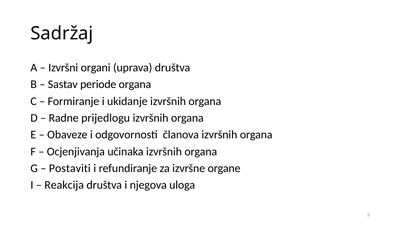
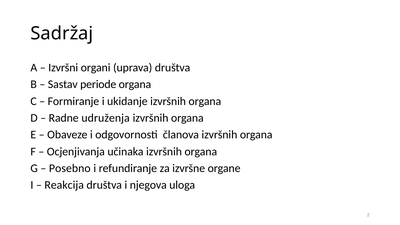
prijedlogu: prijedlogu -> udruženja (106, 118)
Postaviti: Postaviti -> Posebno (70, 168)
